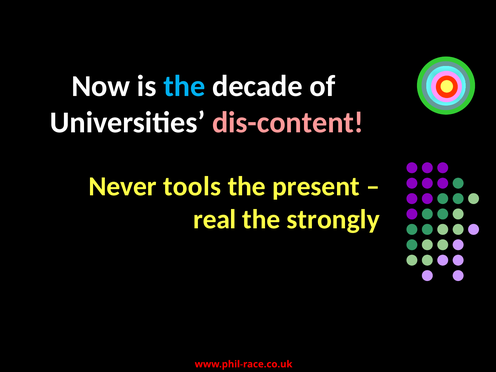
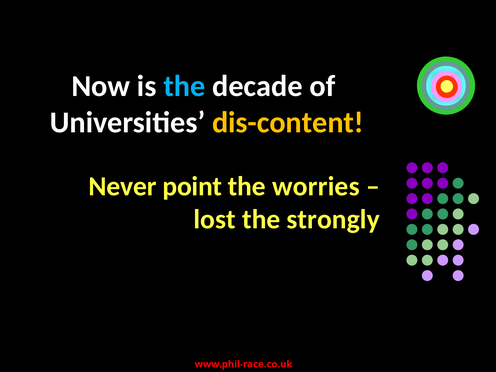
dis-content colour: pink -> yellow (288, 122)
tools: tools -> point (192, 186)
present: present -> worries (316, 186)
real: real -> lost (215, 219)
